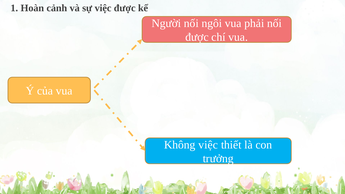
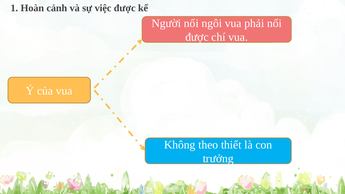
Không việc: việc -> theo (208, 145)
